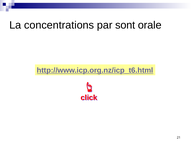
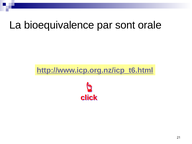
concentrations: concentrations -> bioequivalence (59, 25)
